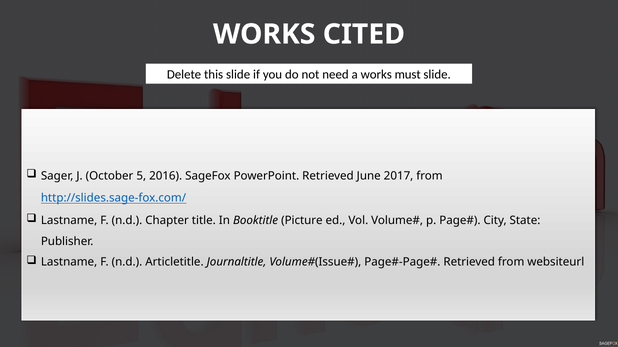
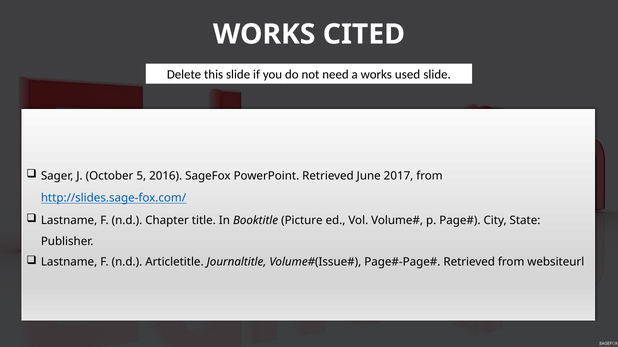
must: must -> used (408, 75)
